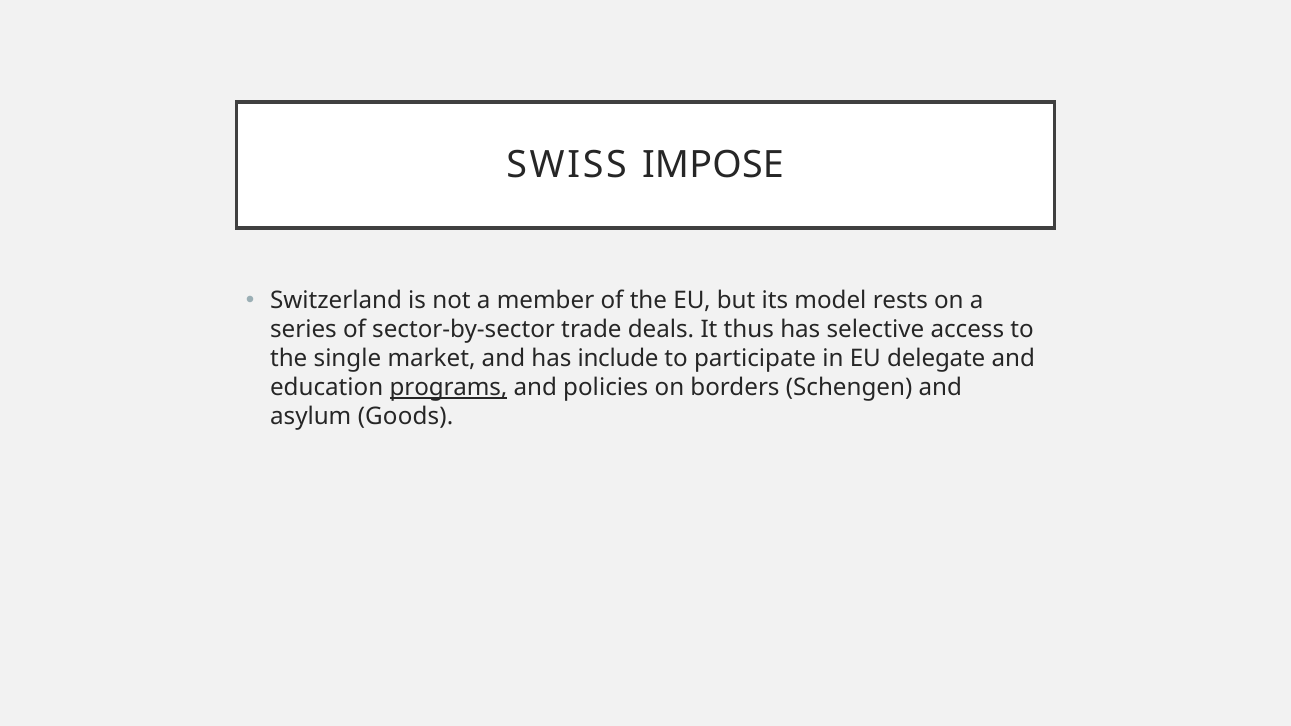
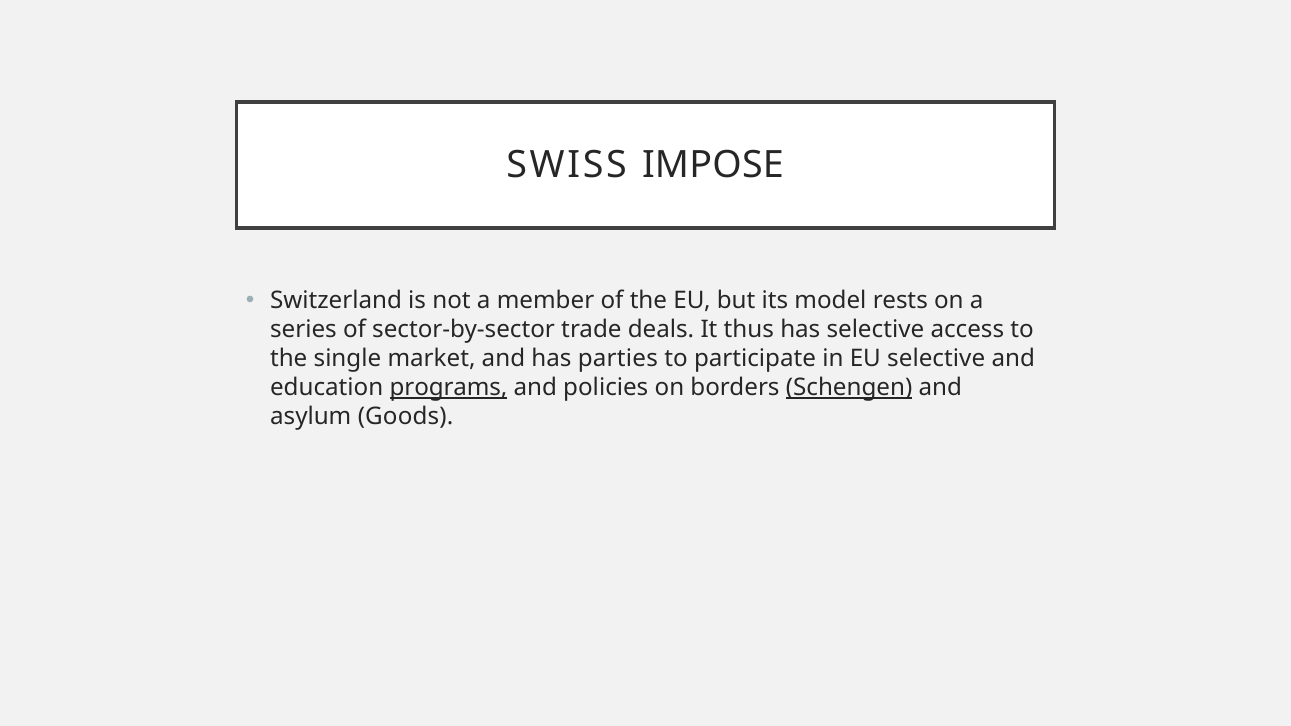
include: include -> parties (618, 358)
EU delegate: delegate -> selective (936, 358)
Schengen underline: none -> present (849, 388)
